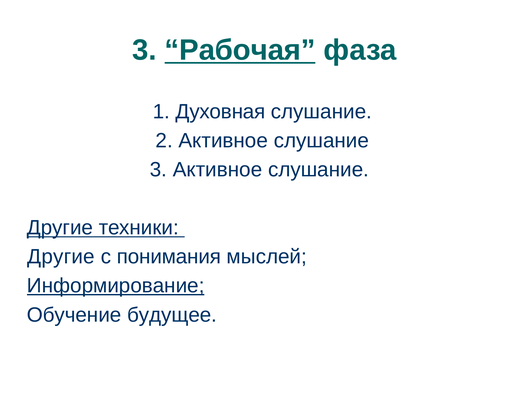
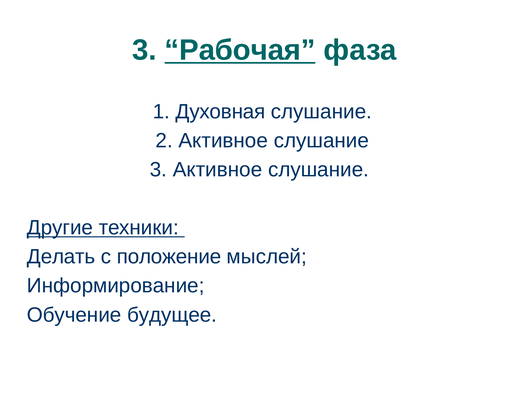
Другие: Другие -> Делать (61, 257)
понимания: понимания -> положение (169, 257)
Информирование underline: present -> none (116, 286)
